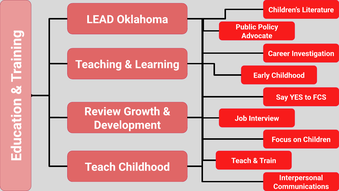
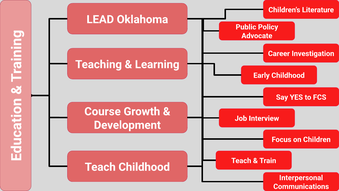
Review: Review -> Course (103, 111)
